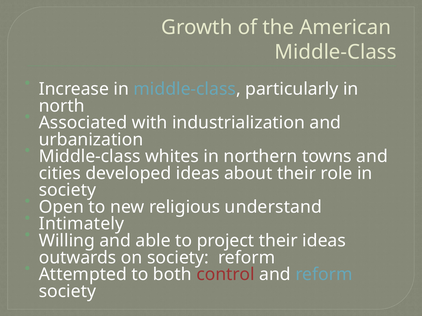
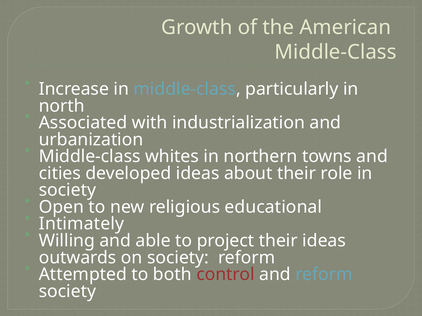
understand: understand -> educational (273, 207)
